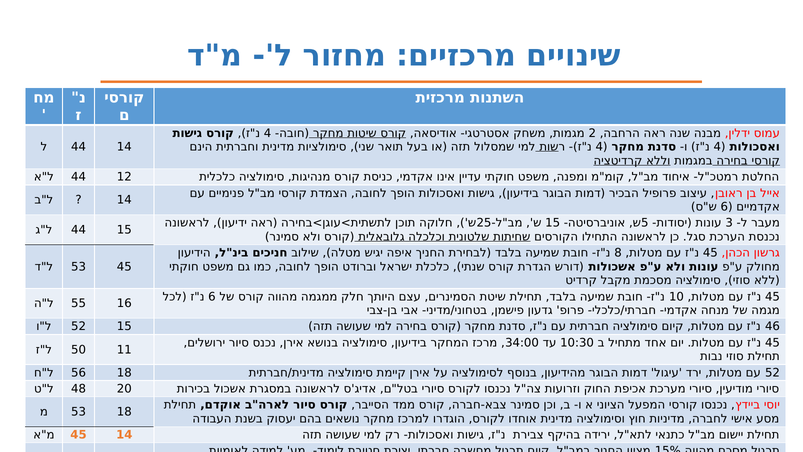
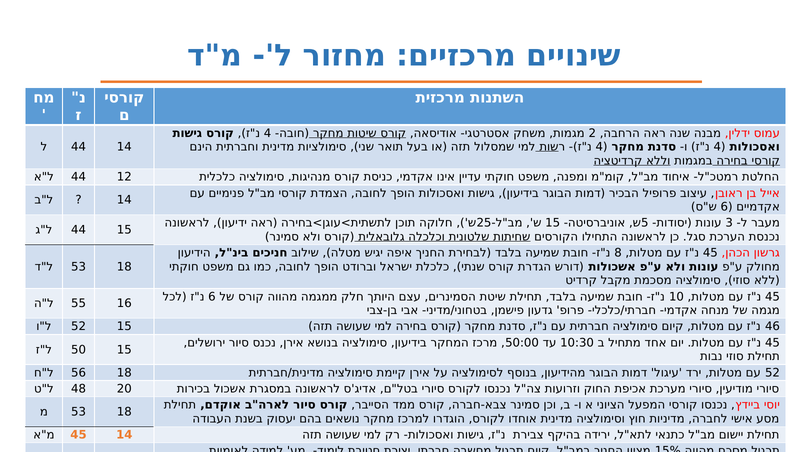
45: 45 -> 18 (124, 267)
34:00: 34:00 -> 50:00 (522, 343)
50 11: 11 -> 15 (124, 349)
